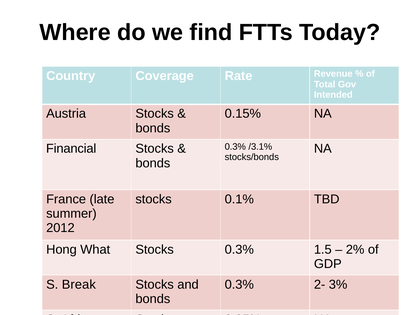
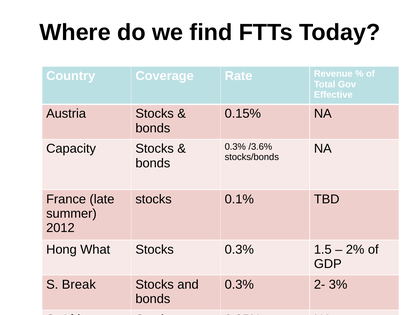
Intended: Intended -> Effective (333, 95)
/3.1%: /3.1% -> /3.6% (260, 147)
Financial: Financial -> Capacity (71, 149)
